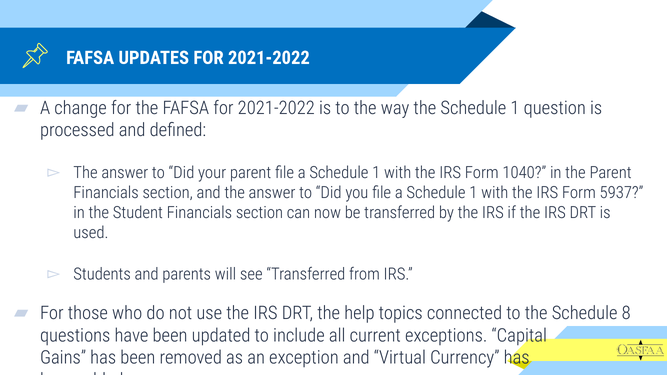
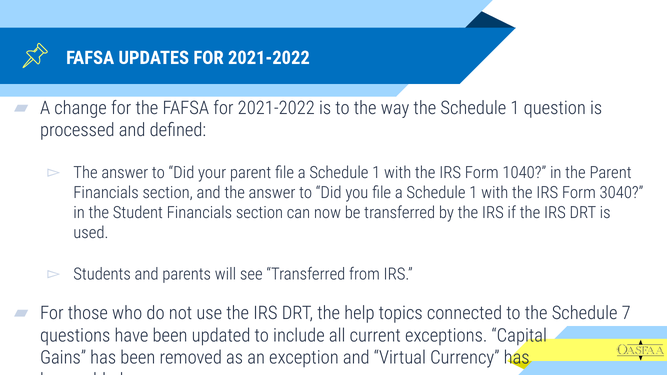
5937: 5937 -> 3040 (622, 193)
8: 8 -> 7 (626, 313)
